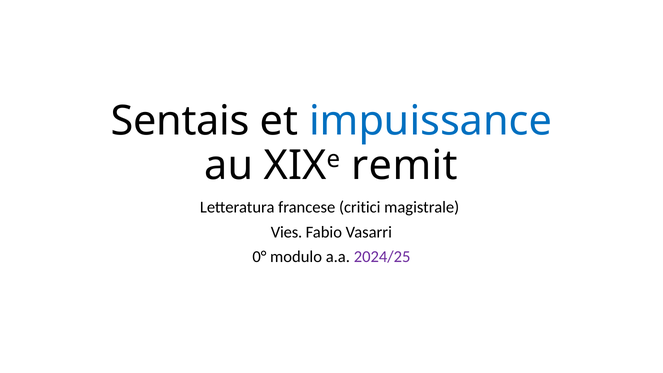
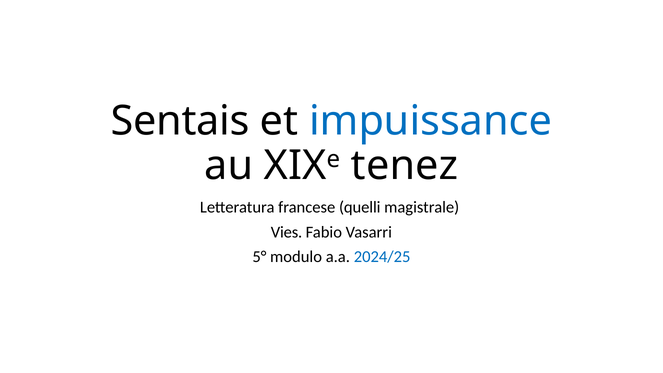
remit: remit -> tenez (405, 166)
critici: critici -> quelli (360, 207)
0°: 0° -> 5° (259, 257)
2024/25 colour: purple -> blue (382, 257)
